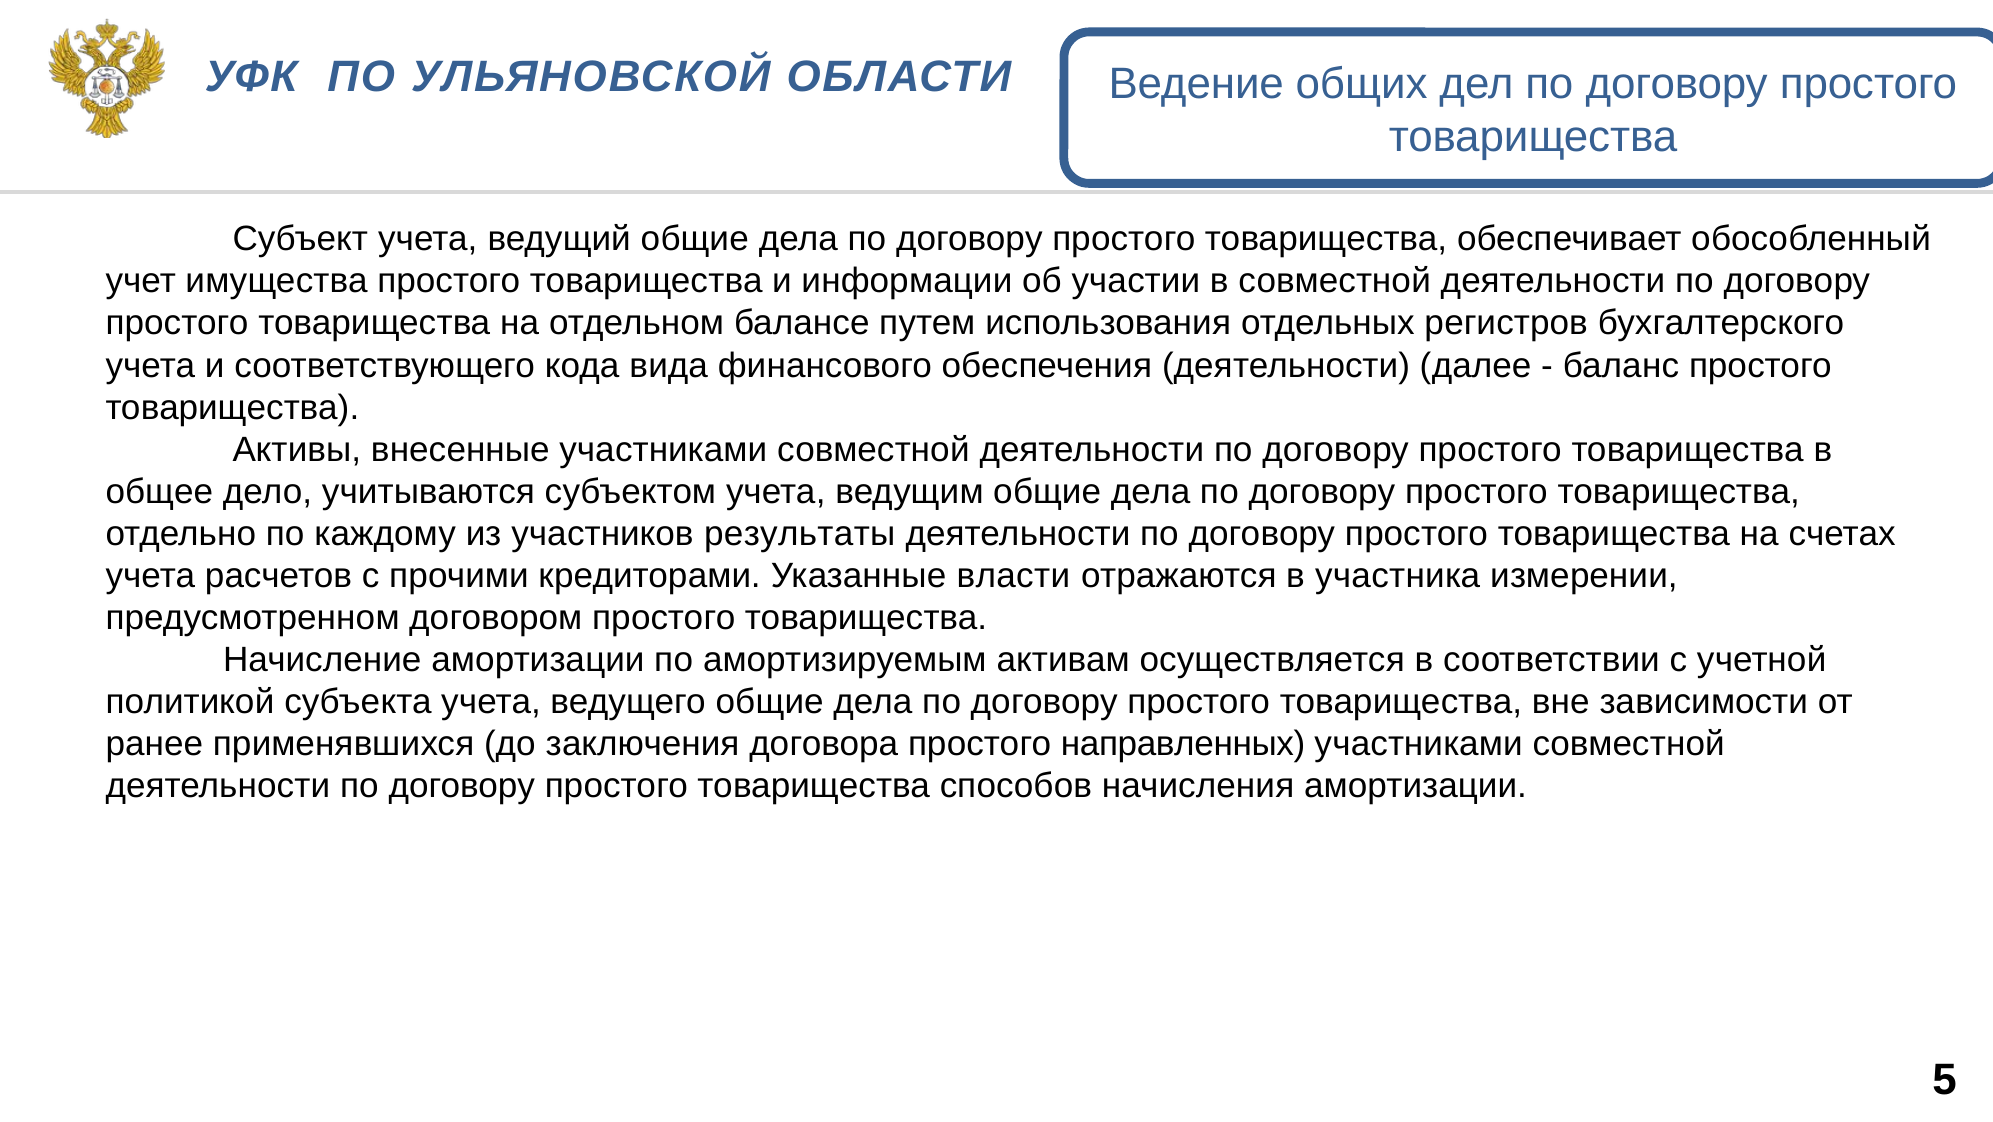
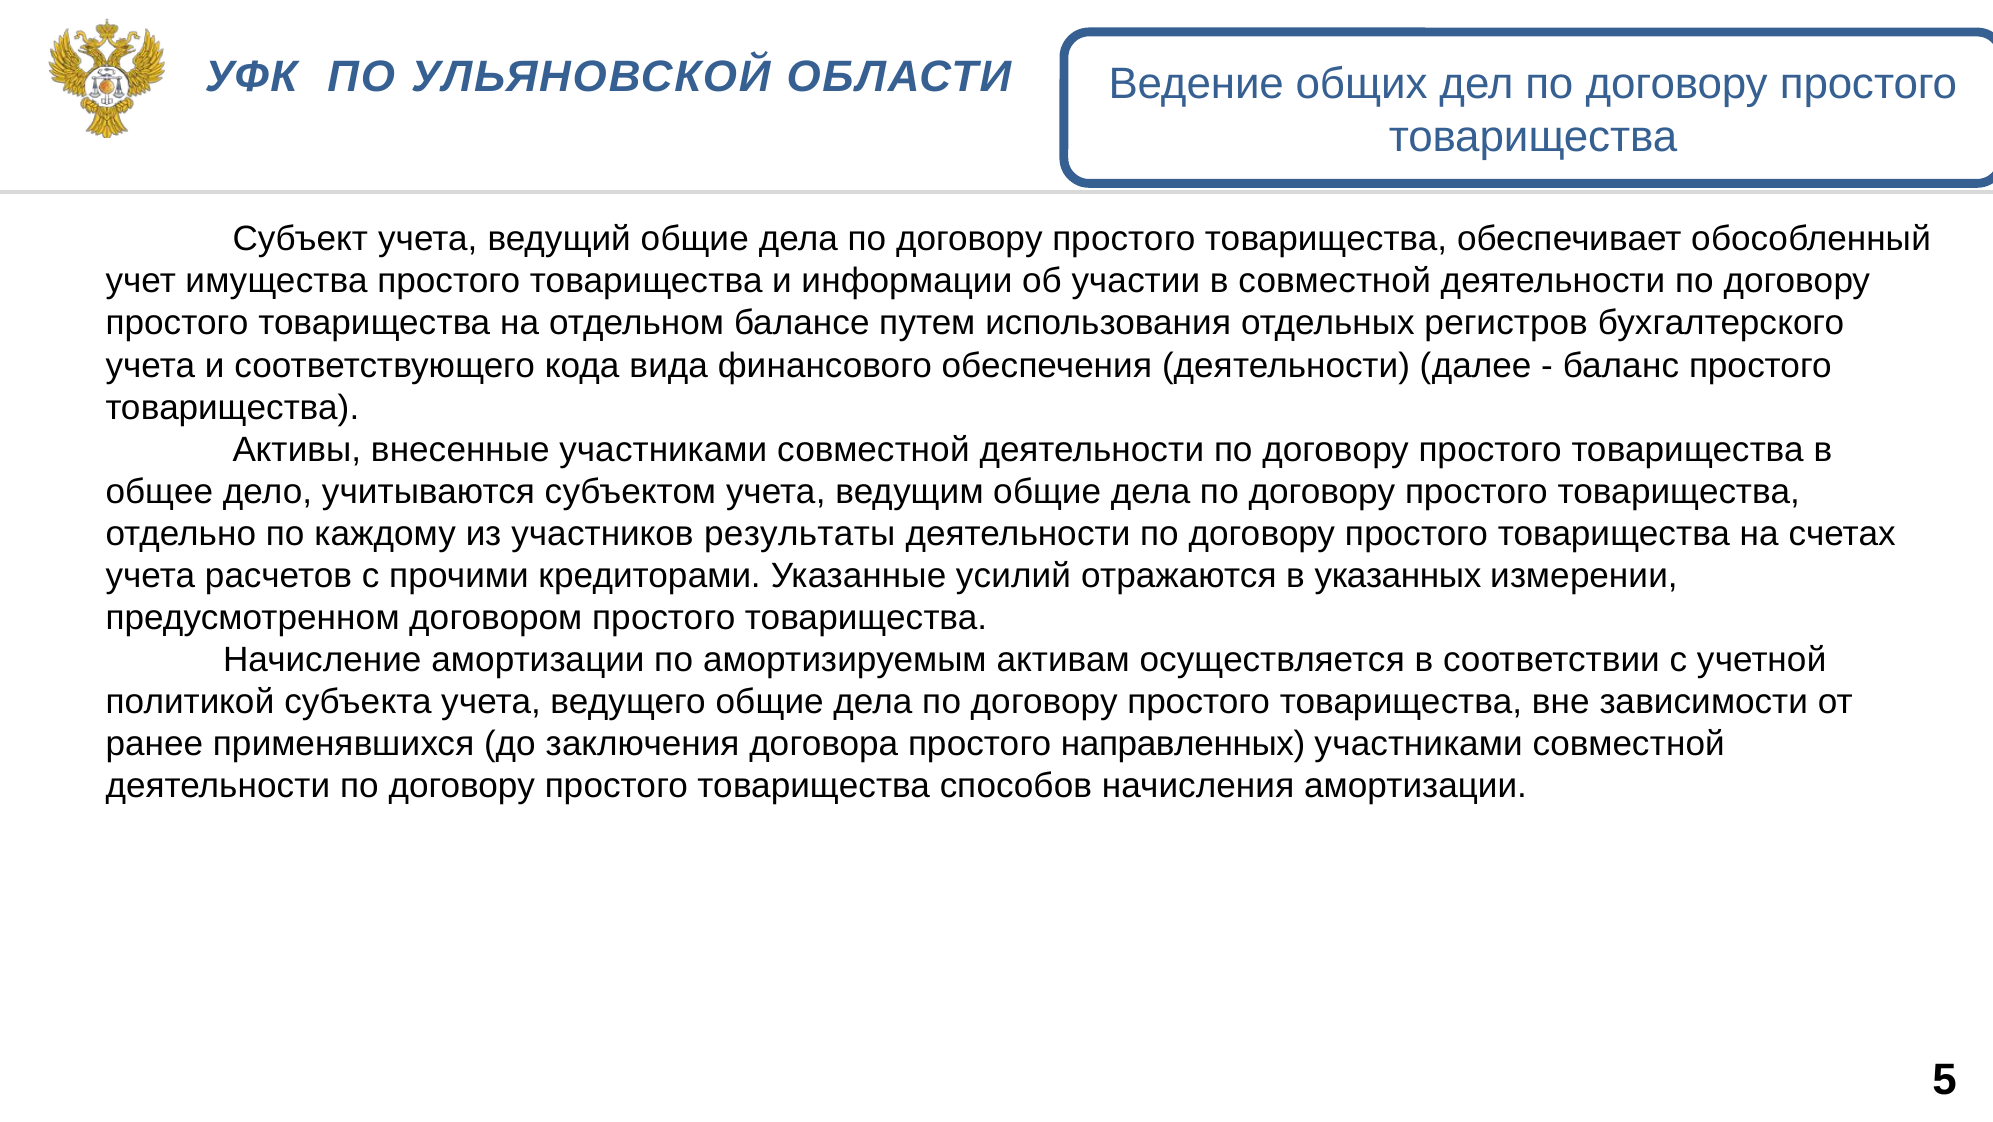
власти: власти -> усилий (1013, 576)
участника: участника -> указанных (1398, 576)
